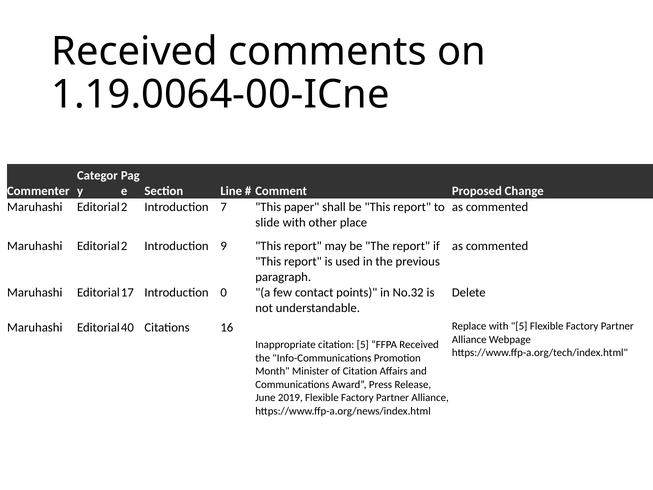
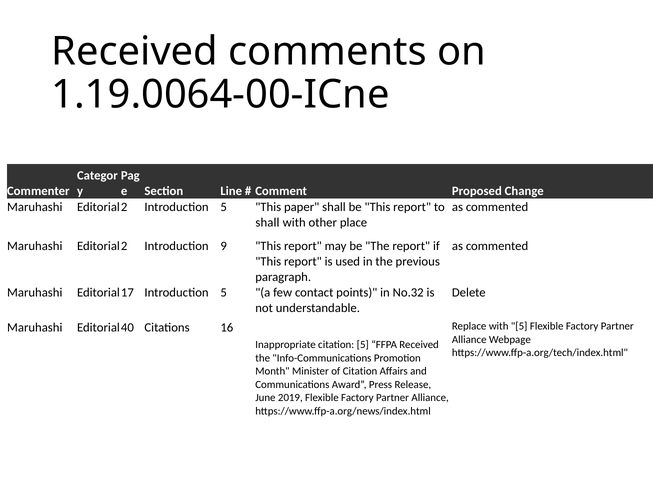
7: 7 -> 5 (224, 207)
slide: slide -> shall (267, 222)
0: 0 -> 5 (224, 293)
